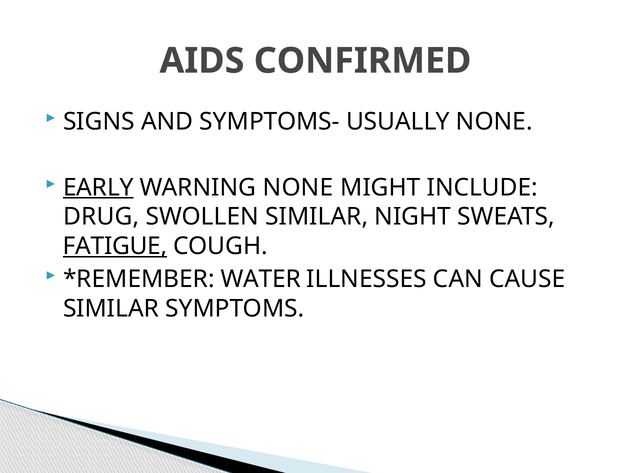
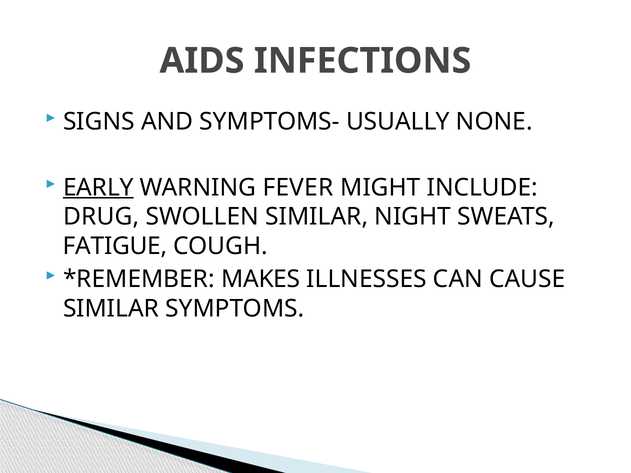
CONFIRMED: CONFIRMED -> INFECTIONS (363, 61)
WARNING NONE: NONE -> FEVER (298, 188)
FATIGUE underline: present -> none (115, 246)
WATER: WATER -> MAKES (261, 279)
